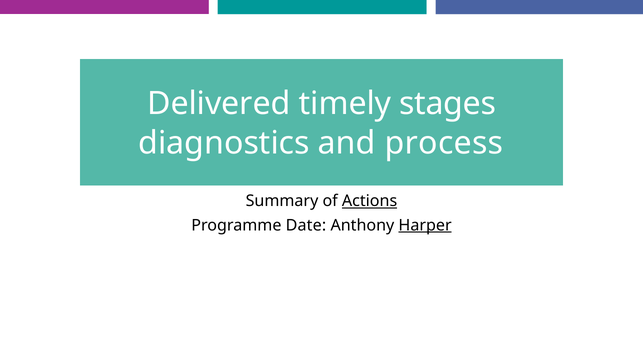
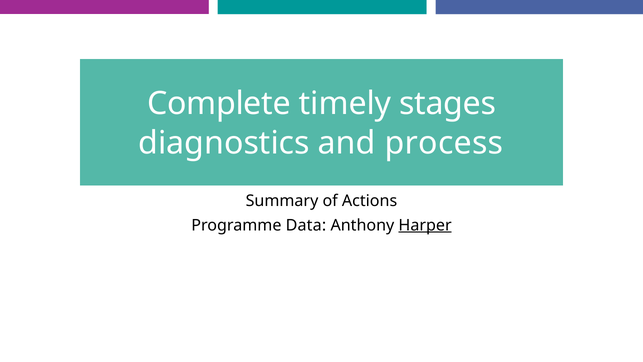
Delivered: Delivered -> Complete (219, 104)
Actions underline: present -> none (370, 201)
Date: Date -> Data (306, 225)
